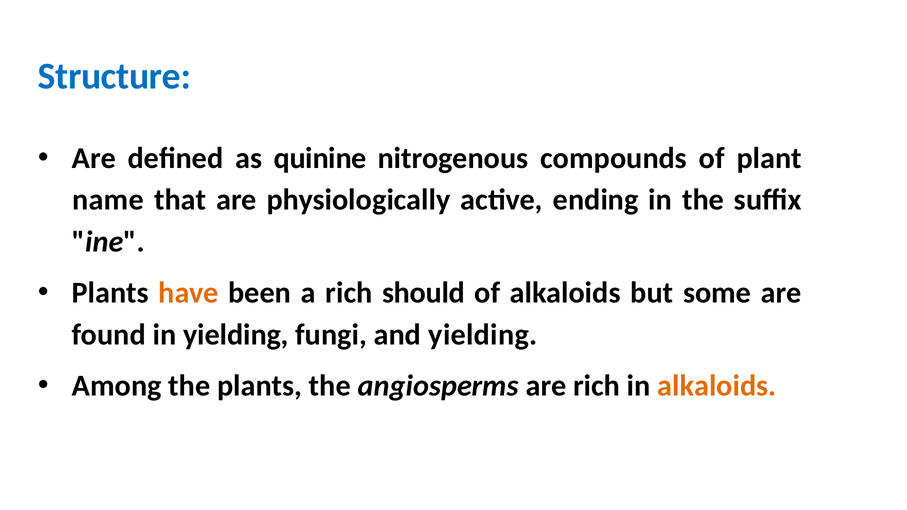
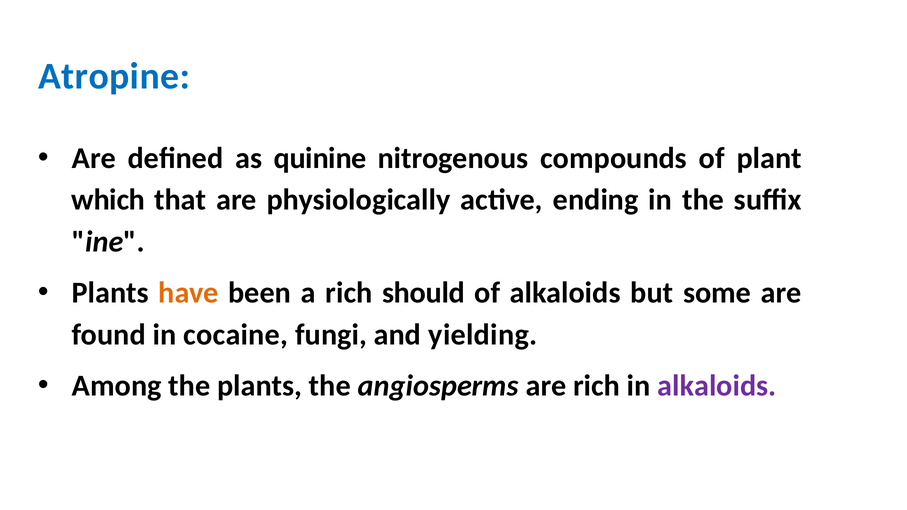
Structure: Structure -> Atropine (114, 76)
name: name -> which (108, 200)
in yielding: yielding -> cocaine (236, 335)
alkaloids colour: orange -> purple (717, 386)
